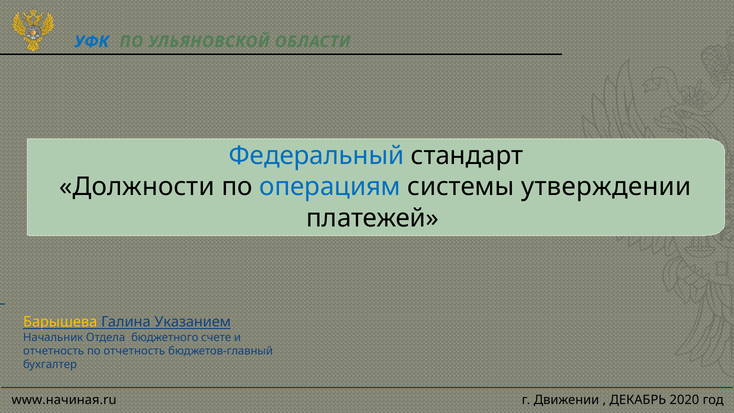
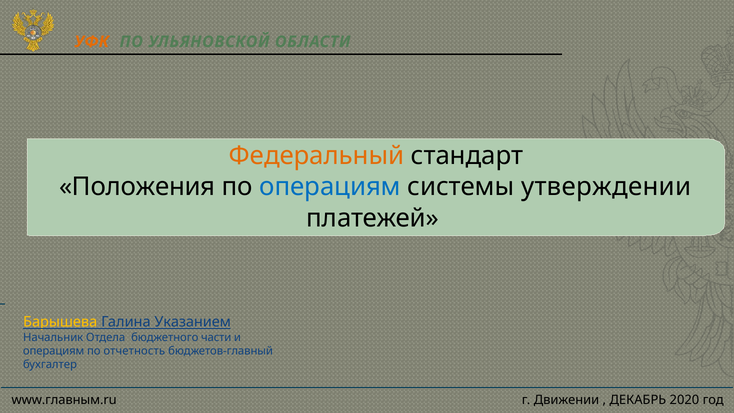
УФК colour: blue -> orange (92, 42)
Федеральный colour: blue -> orange (317, 156)
Должности: Должности -> Положения (137, 187)
счете: счете -> части (216, 337)
отчетность: отчетность -> операциям (54, 351)
www.начиная.ru: www.начиная.ru -> www.главным.ru (64, 400)
